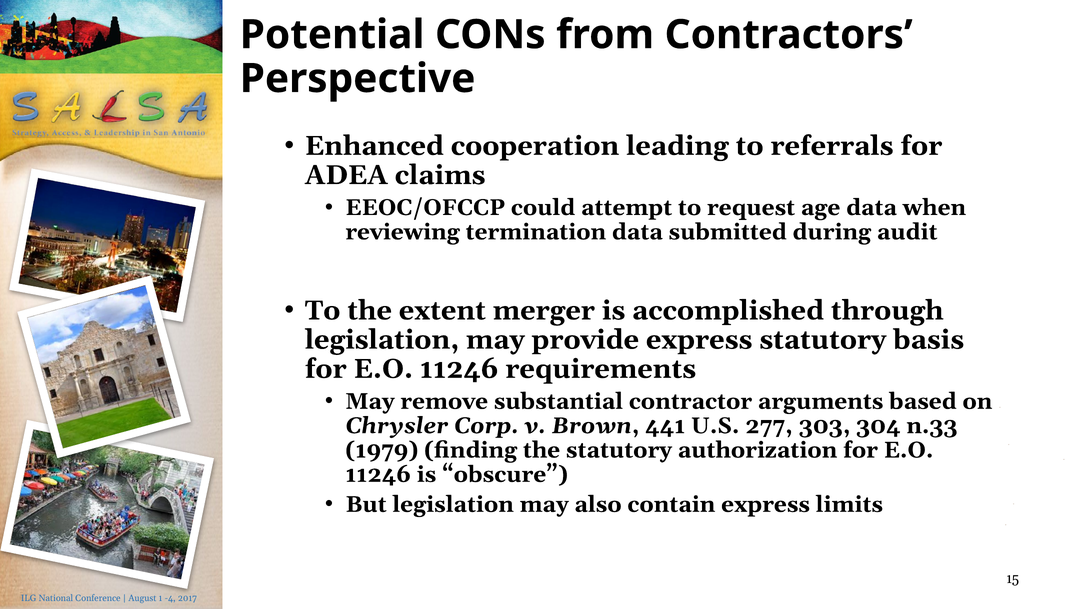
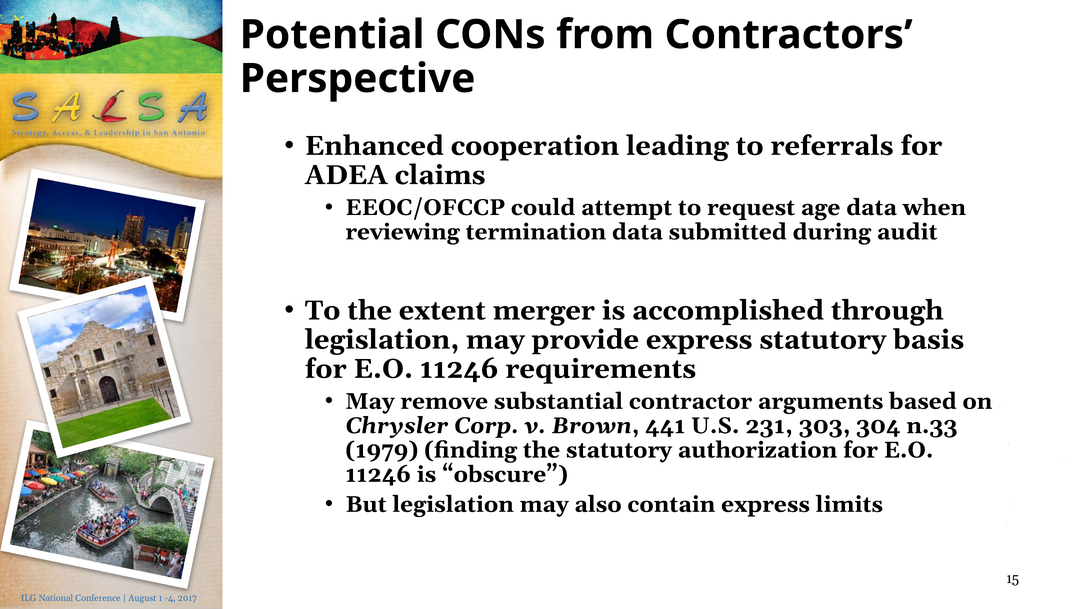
277: 277 -> 231 (769, 425)
